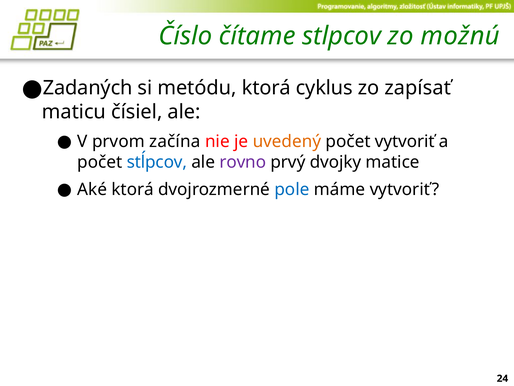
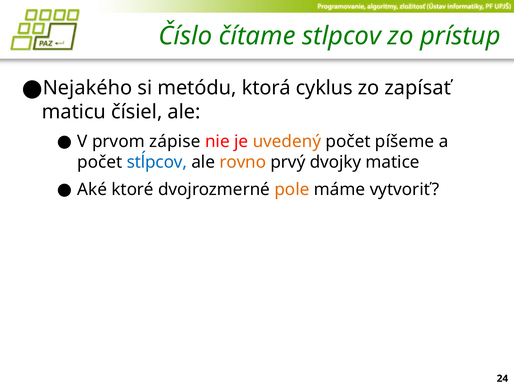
možnú: možnú -> prístup (460, 36)
Zadaných: Zadaných -> Nejakého (88, 88)
začína: začína -> zápise (175, 141)
počet vytvoriť: vytvoriť -> píšeme (405, 141)
rovno colour: purple -> orange (243, 162)
Aké ktorá: ktorá -> ktoré (133, 189)
pole colour: blue -> orange (292, 189)
